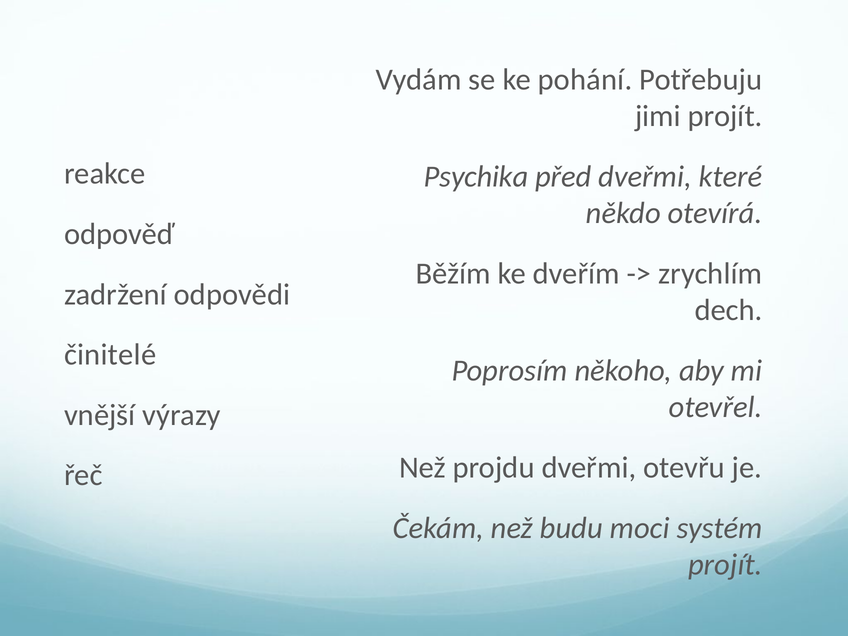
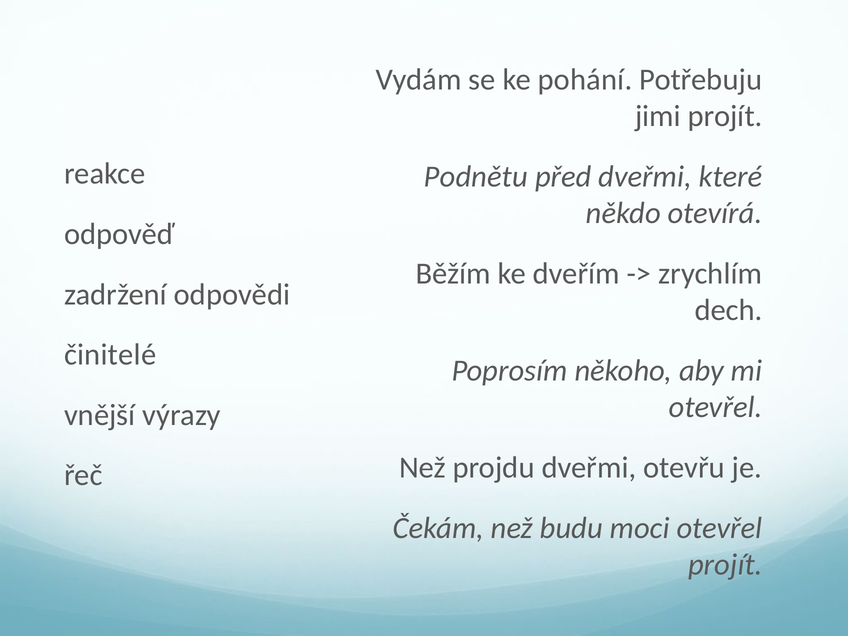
Psychika: Psychika -> Podnětu (476, 177)
moci systém: systém -> otevřel (719, 528)
